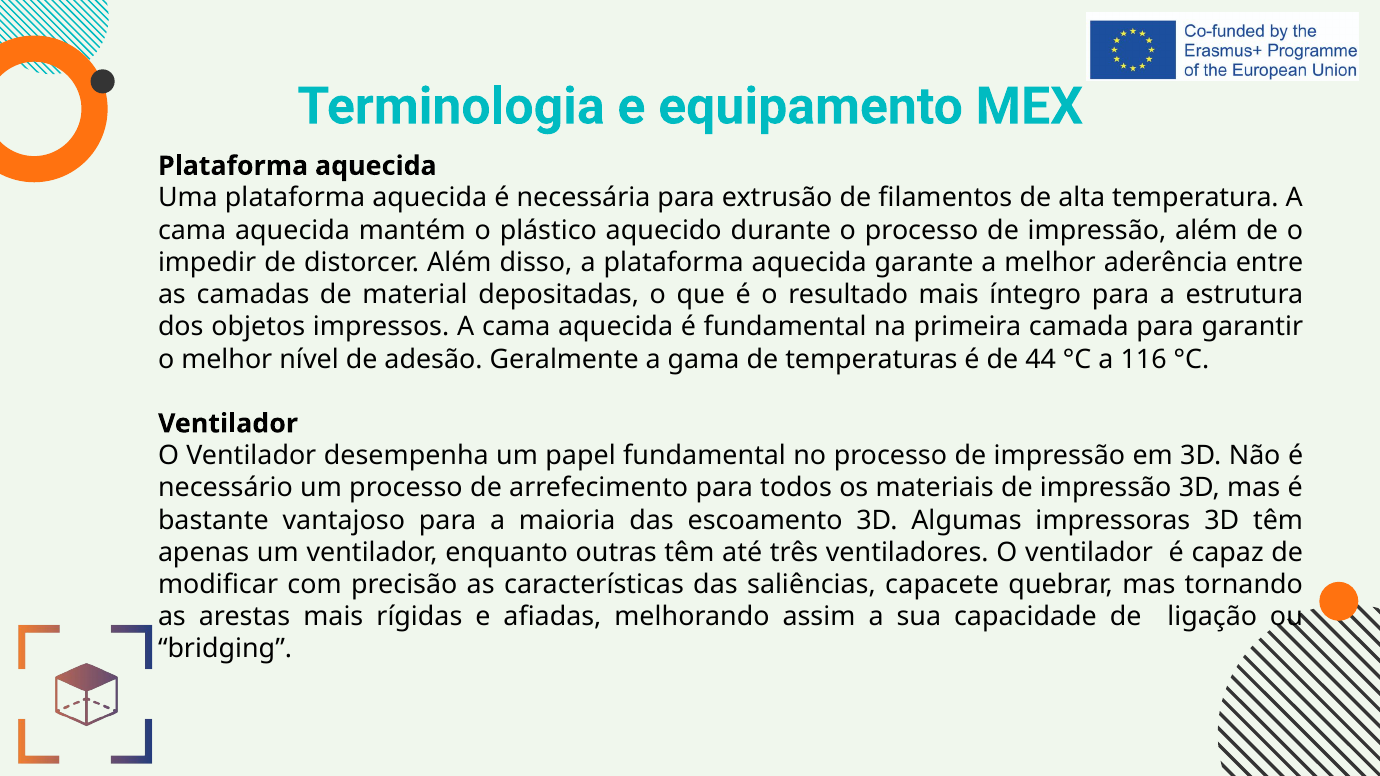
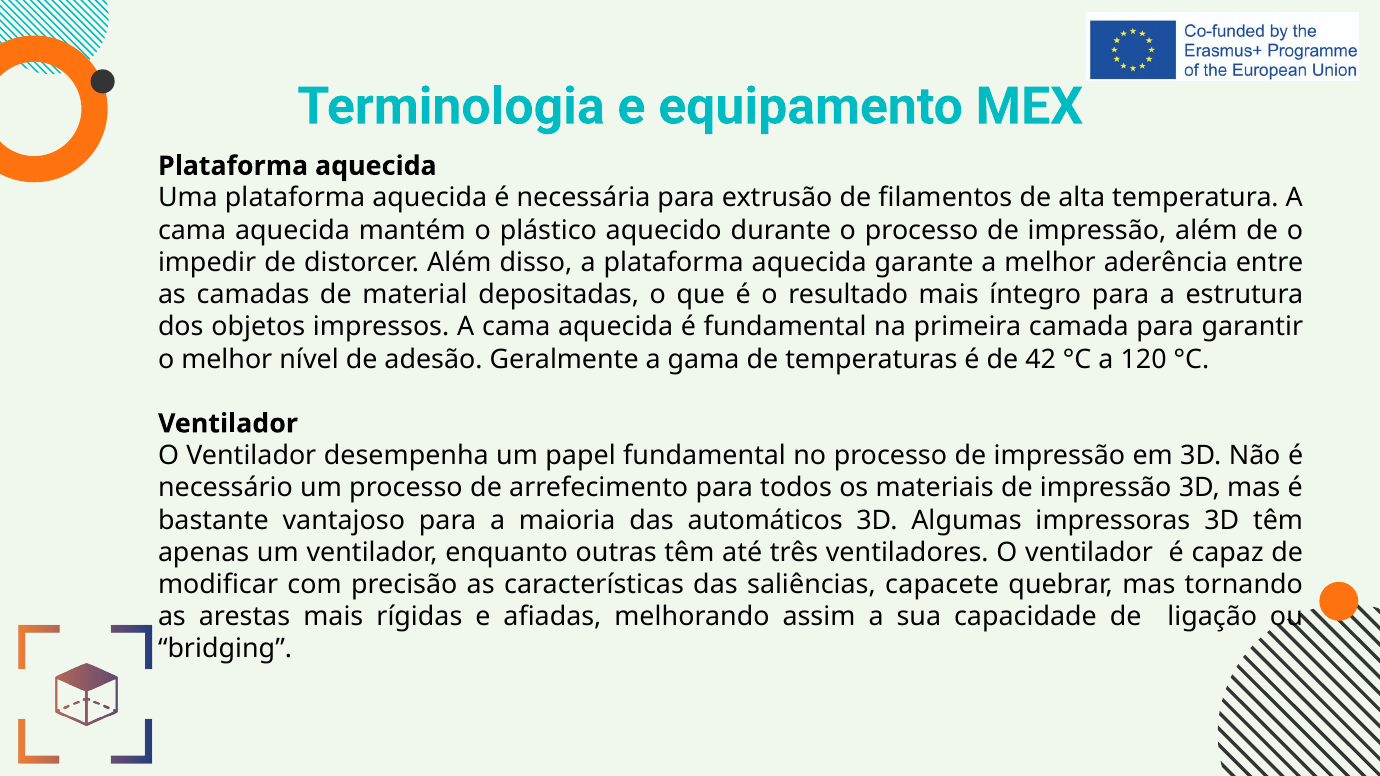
44: 44 -> 42 (1041, 359)
116: 116 -> 120 (1144, 359)
escoamento: escoamento -> automáticos (765, 520)
